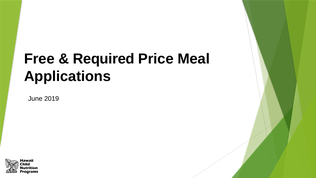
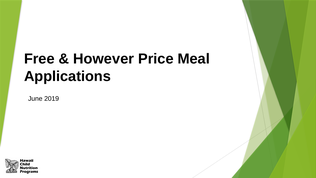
Required: Required -> However (104, 59)
